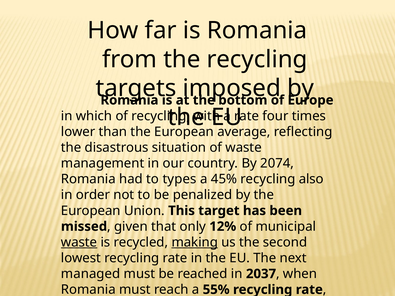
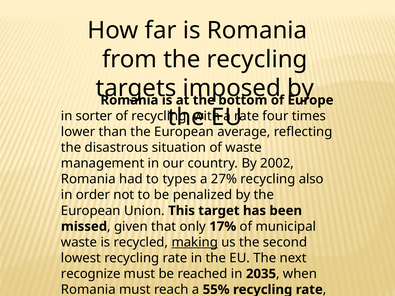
which: which -> sorter (94, 116)
2074: 2074 -> 2002 (277, 163)
45%: 45% -> 27% (224, 179)
12%: 12% -> 17% (223, 227)
waste underline: present -> none (79, 242)
managed: managed -> recognize (91, 274)
2037: 2037 -> 2035 (261, 274)
